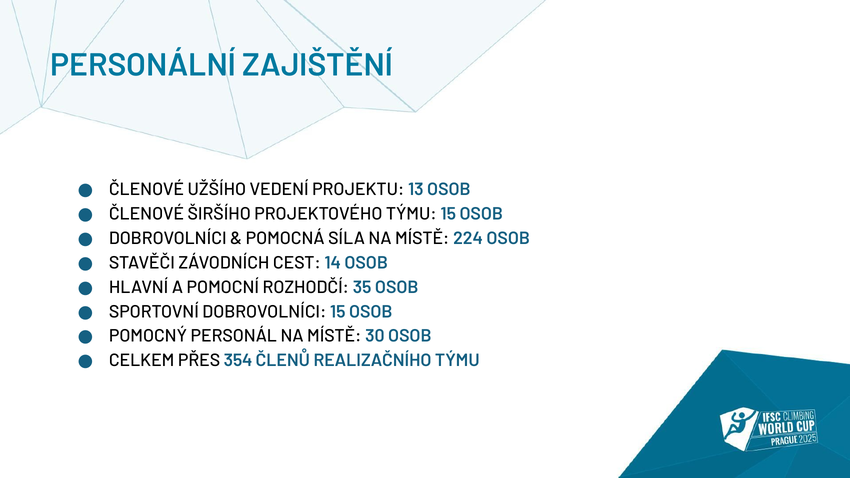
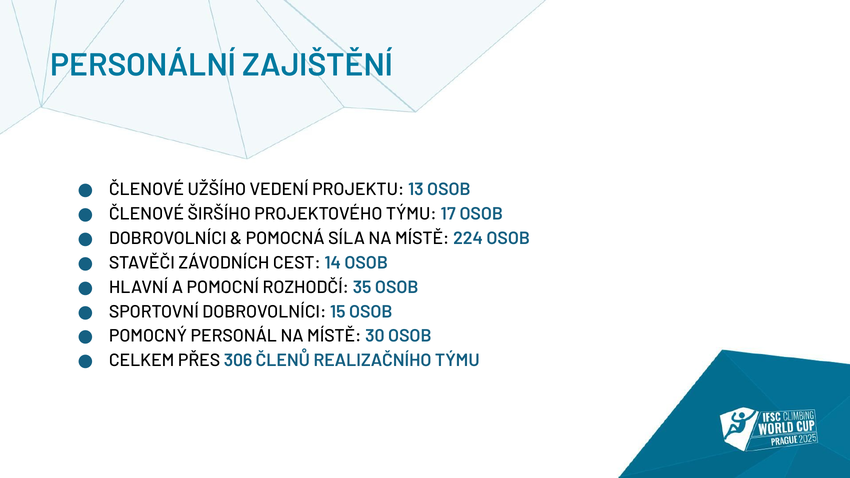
TÝMU 15: 15 -> 17 (448, 214)
354: 354 -> 306 (238, 361)
